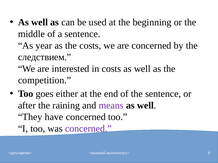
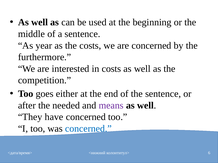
следствием: следствием -> furthermore (45, 57)
raining: raining -> needed (66, 106)
concerned colour: purple -> blue (88, 129)
